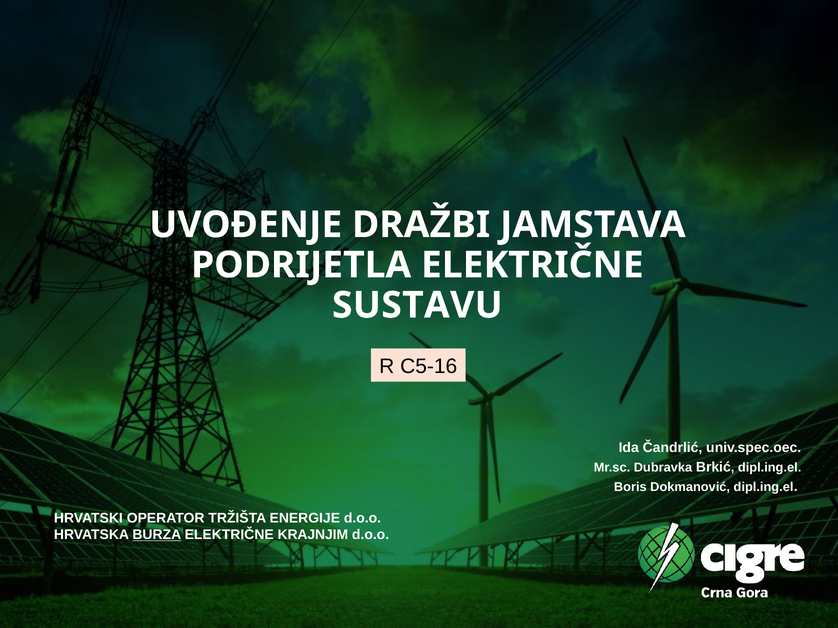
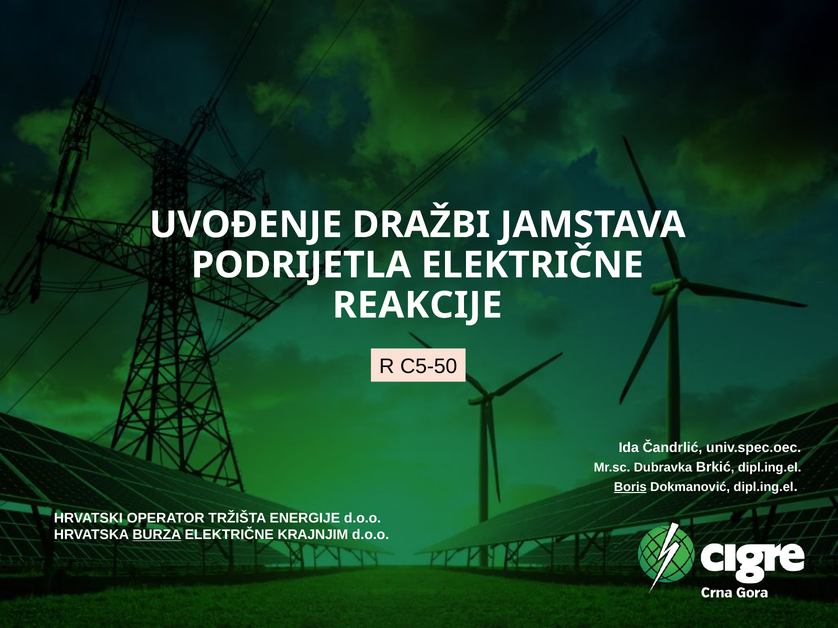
SUSTAVU: SUSTAVU -> REAKCIJE (417, 306)
C5-16: C5-16 -> C5-50 (429, 367)
Boris underline: none -> present (630, 487)
